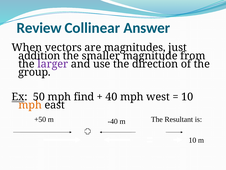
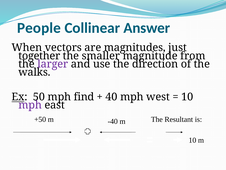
Review: Review -> People (39, 28)
addition: addition -> together (39, 56)
group: group -> walks (34, 72)
mph colour: orange -> purple (30, 105)
